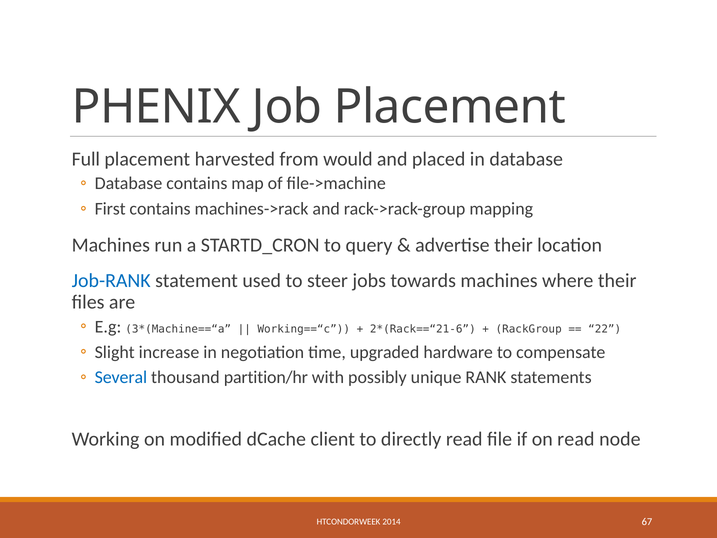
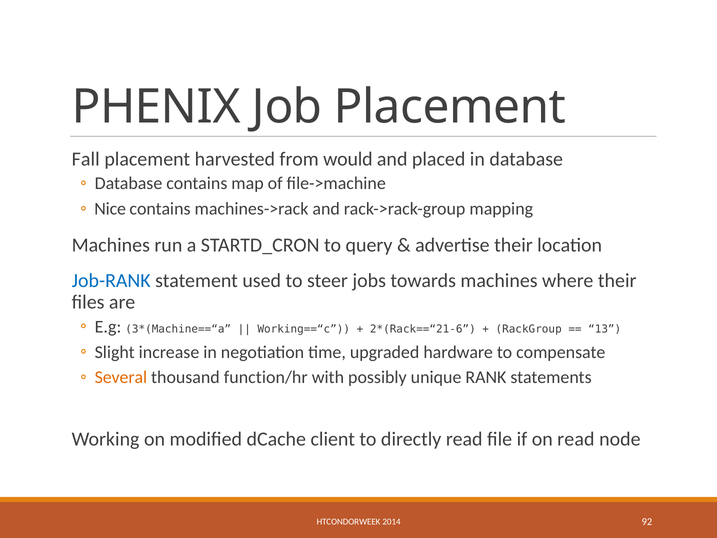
Full: Full -> Fall (86, 159)
First: First -> Nice (110, 209)
22: 22 -> 13 (605, 329)
Several colour: blue -> orange (121, 377)
partition/hr: partition/hr -> function/hr (266, 377)
67: 67 -> 92 (647, 521)
